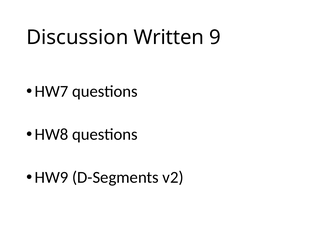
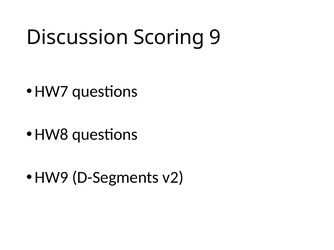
Written: Written -> Scoring (169, 37)
